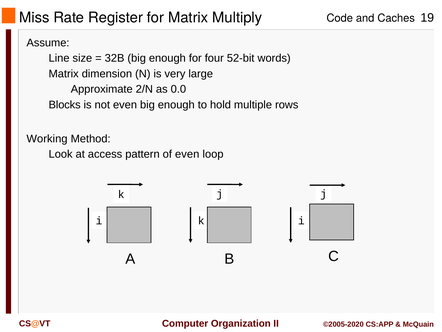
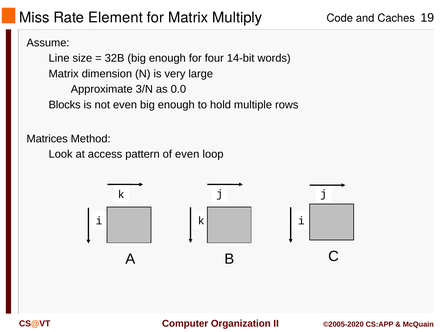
Register: Register -> Element (116, 18)
52-bit: 52-bit -> 14-bit (241, 58)
2/N: 2/N -> 3/N (144, 89)
Working: Working -> Matrices (47, 139)
